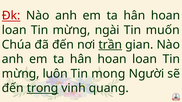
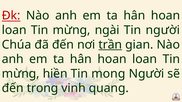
Tin muốn: muốn -> người (163, 30)
luôn: luôn -> hiền (55, 74)
trong underline: present -> none (43, 88)
